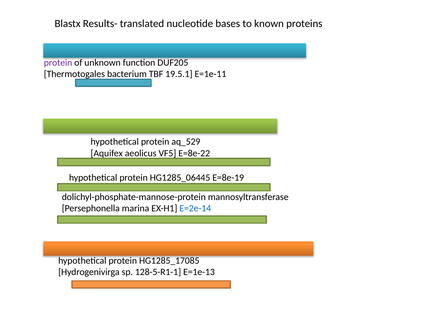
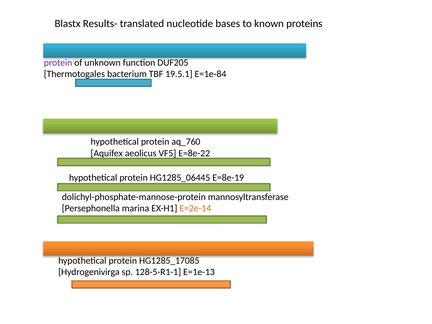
E=1e-11: E=1e-11 -> E=1e-84 (210, 74)
aq_529: aq_529 -> aq_760 (186, 142)
E=2e-14 colour: blue -> orange (195, 208)
